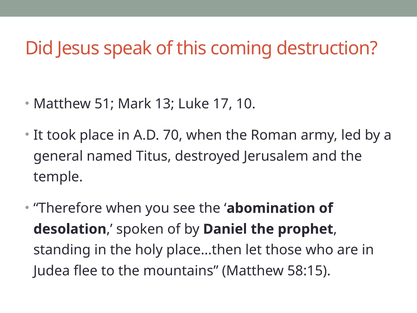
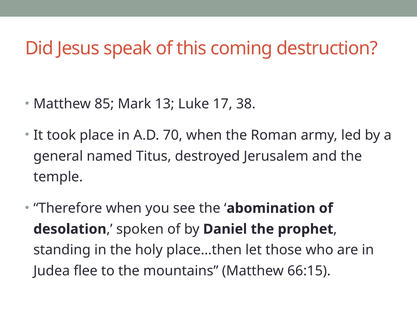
51: 51 -> 85 (104, 104)
10: 10 -> 38 (246, 104)
58:15: 58:15 -> 66:15 (309, 271)
